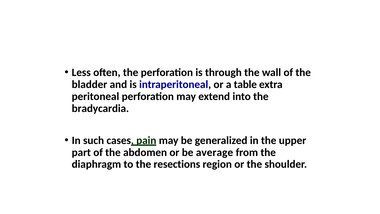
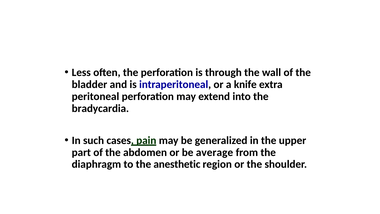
table: table -> knife (245, 84)
resections: resections -> anesthetic (177, 164)
